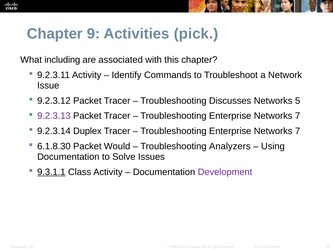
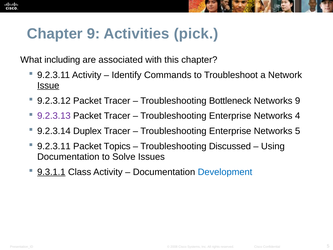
Issue underline: none -> present (48, 85)
Discusses: Discusses -> Bottleneck (230, 101)
Networks 5: 5 -> 9 (298, 101)
7: 7 -> 4 (298, 116)
7: 7 -> 5 (298, 131)
6.1.8.30: 6.1.8.30 -> 9.2.3.11 (54, 146)
Would: Would -> Topics (117, 146)
Analyzers: Analyzers -> Discussed (230, 146)
Development colour: purple -> blue (225, 172)
